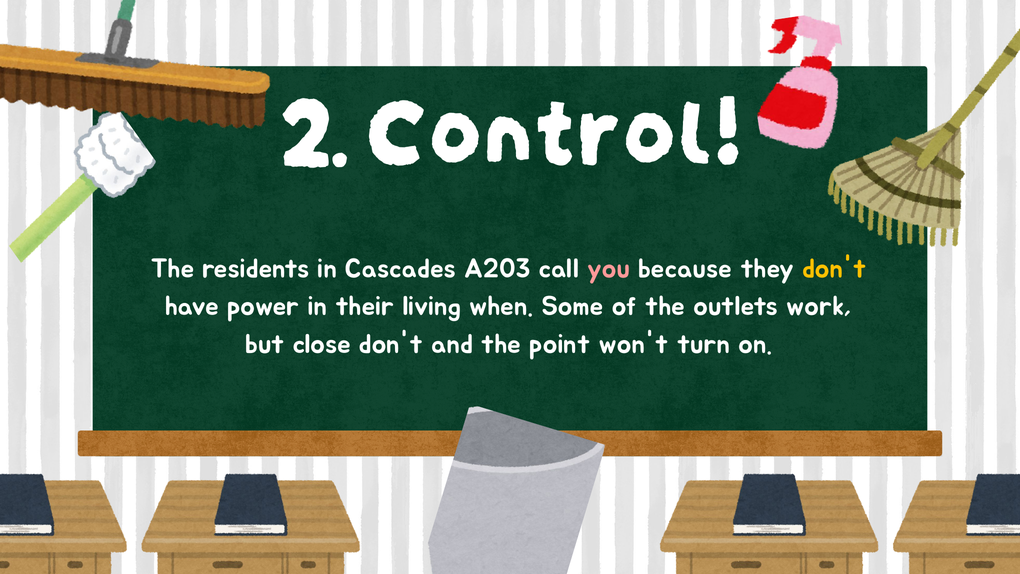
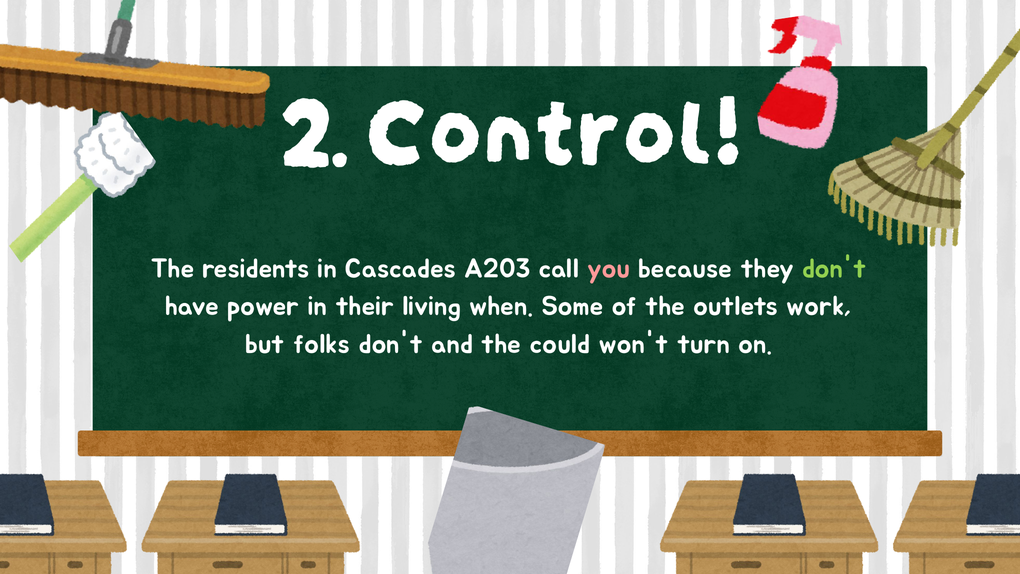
don't colour: yellow -> light green (834, 268)
close: close -> folks (322, 344)
point: point -> could (560, 344)
